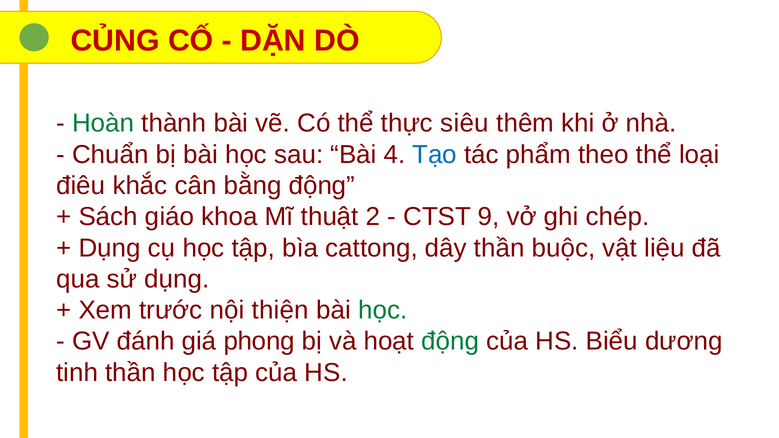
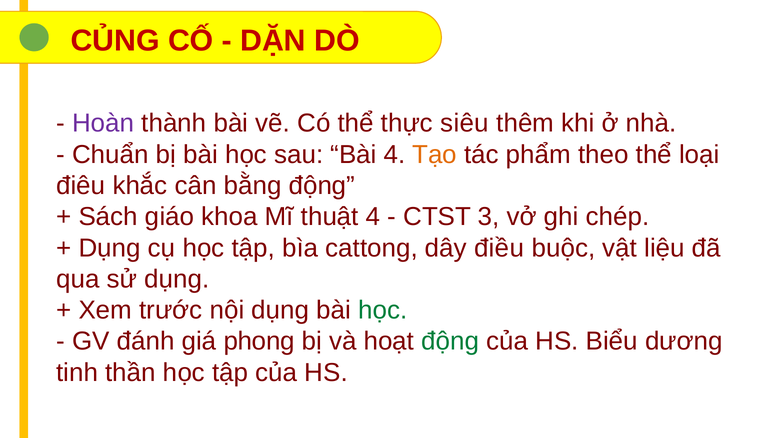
Hoàn colour: green -> purple (103, 123)
Tạo colour: blue -> orange (435, 155)
thuật 2: 2 -> 4 (373, 217)
9: 9 -> 3 (489, 217)
dây thần: thần -> điều (499, 248)
nội thiện: thiện -> dụng (280, 310)
